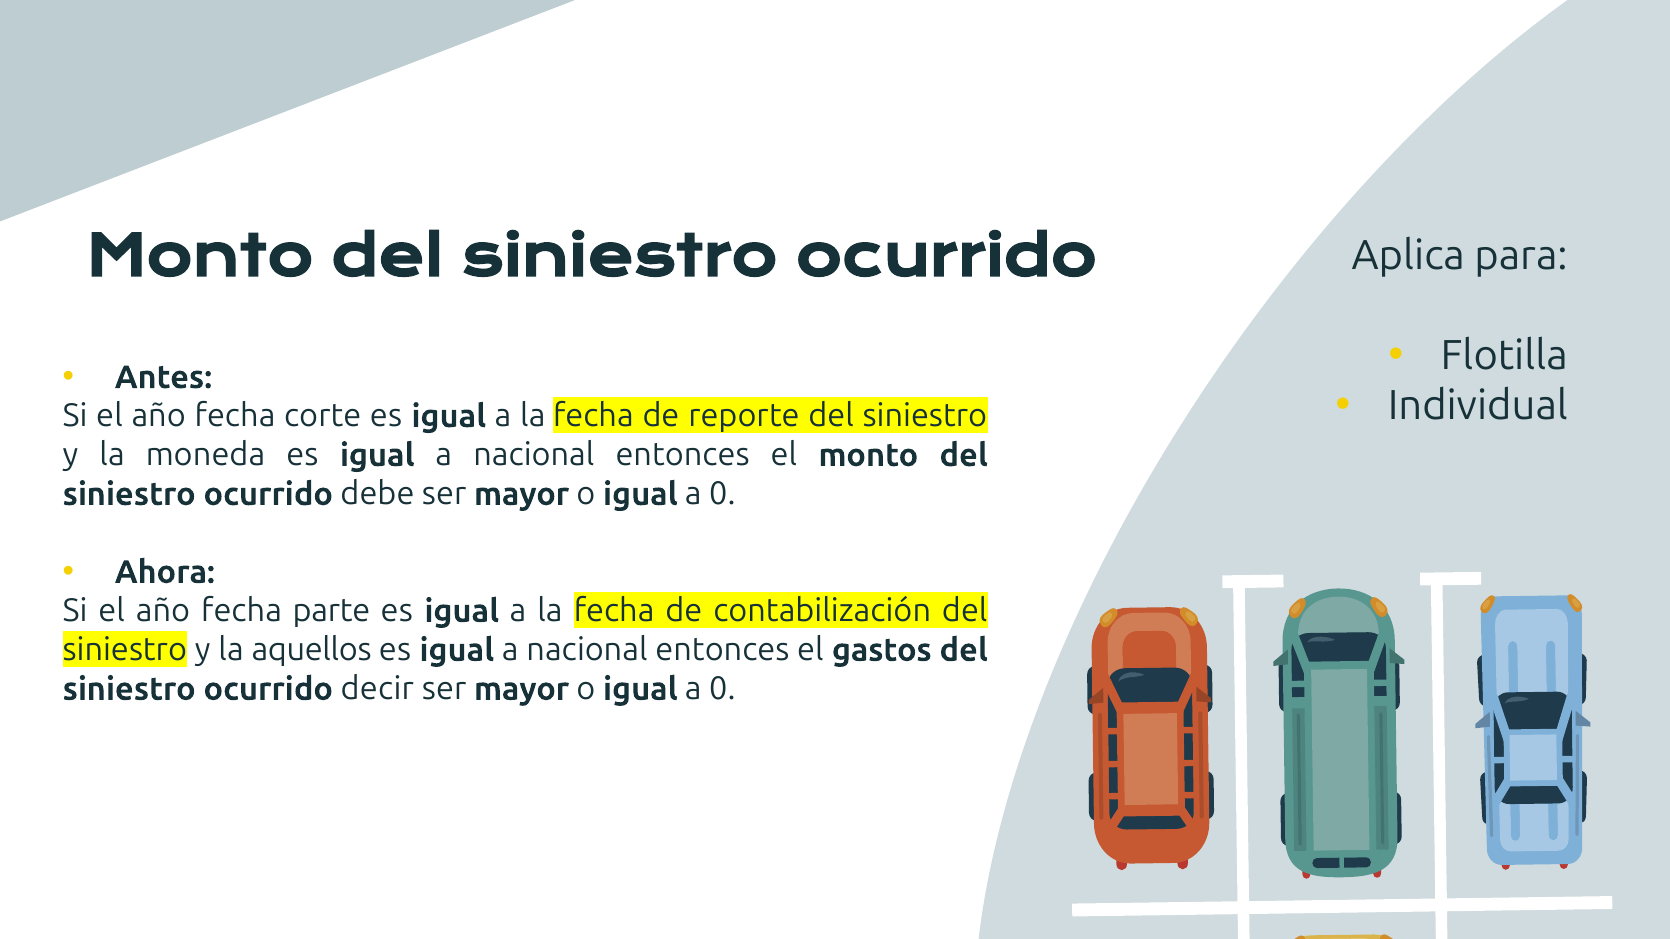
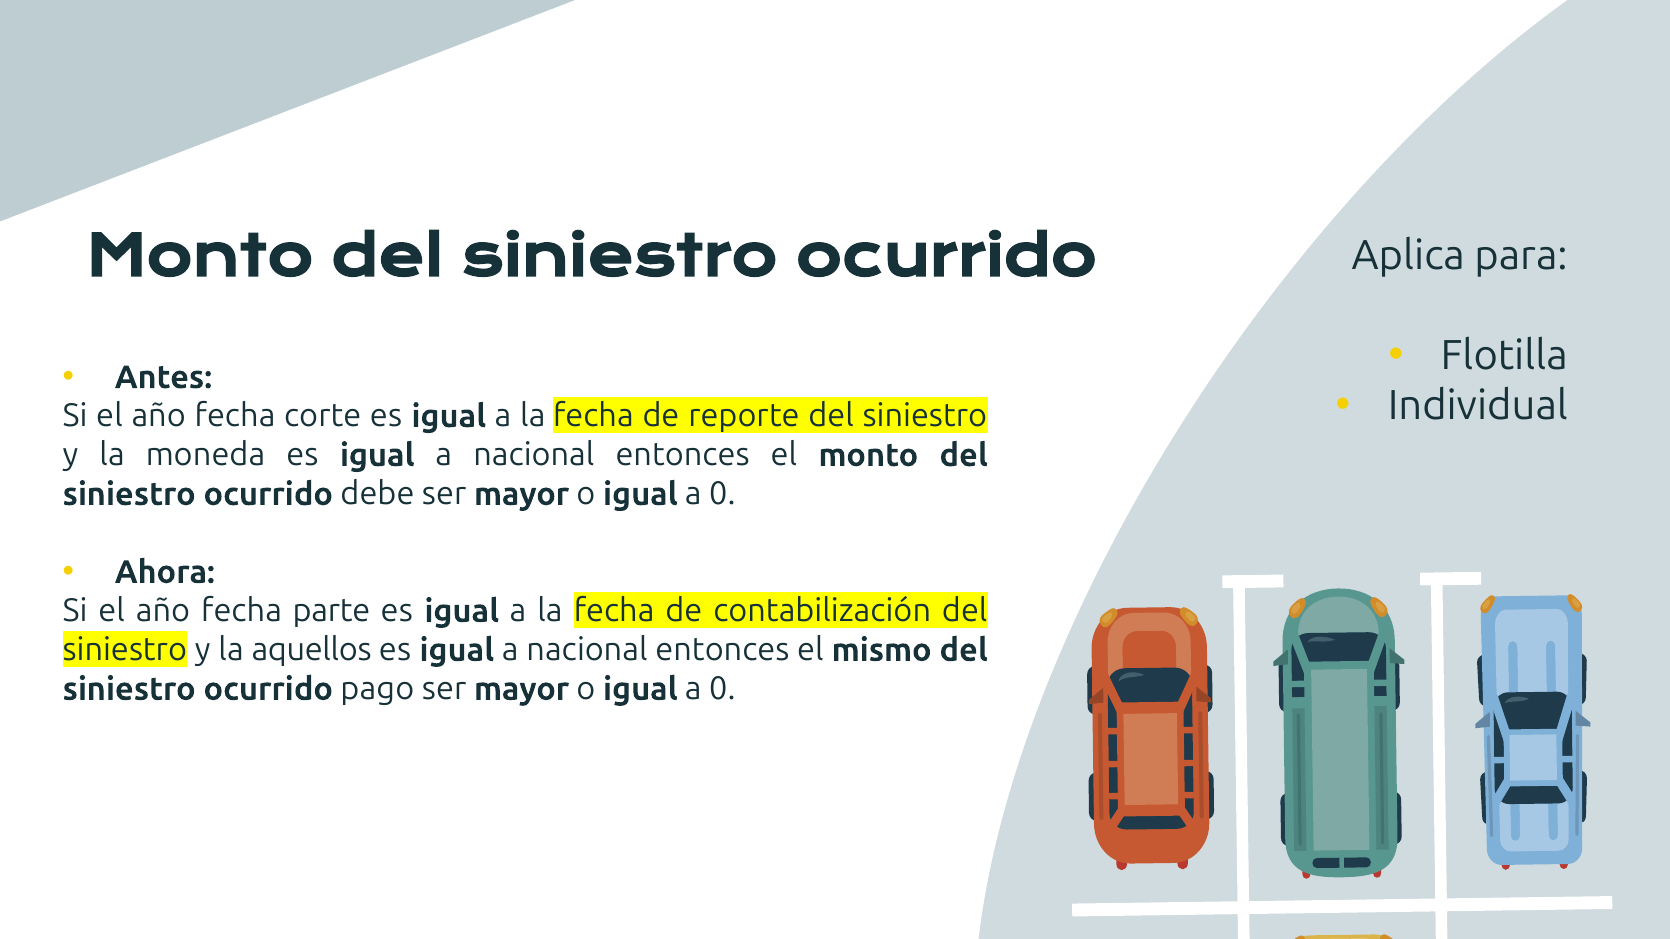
gastos: gastos -> mismo (882, 650)
decir: decir -> pago (377, 689)
